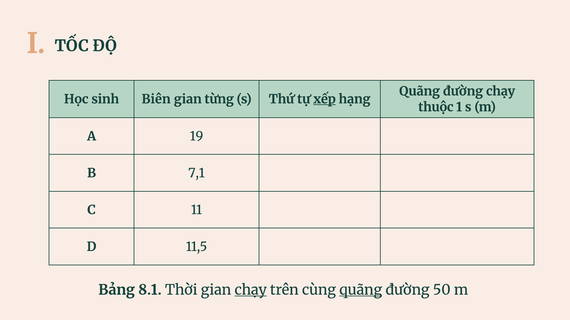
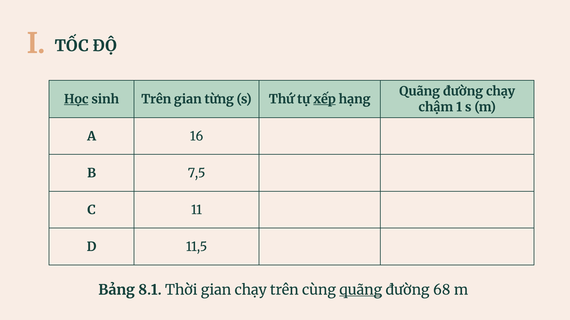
Học underline: none -> present (76, 99)
sinh Biên: Biên -> Trên (156, 99)
thuộc: thuộc -> chậm (436, 107)
19: 19 -> 16 (197, 137)
7,1: 7,1 -> 7,5 (197, 173)
chạy underline: present -> none (251, 290)
50: 50 -> 68 (442, 290)
